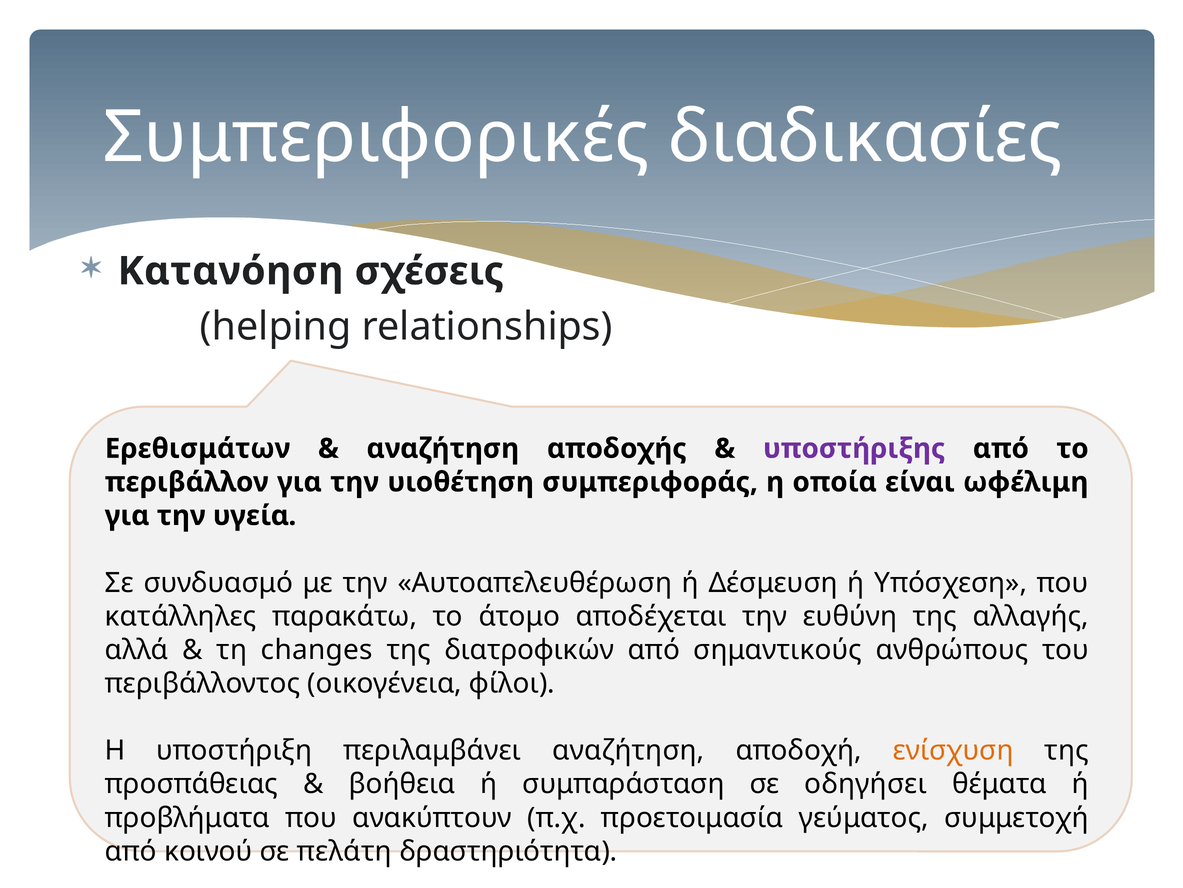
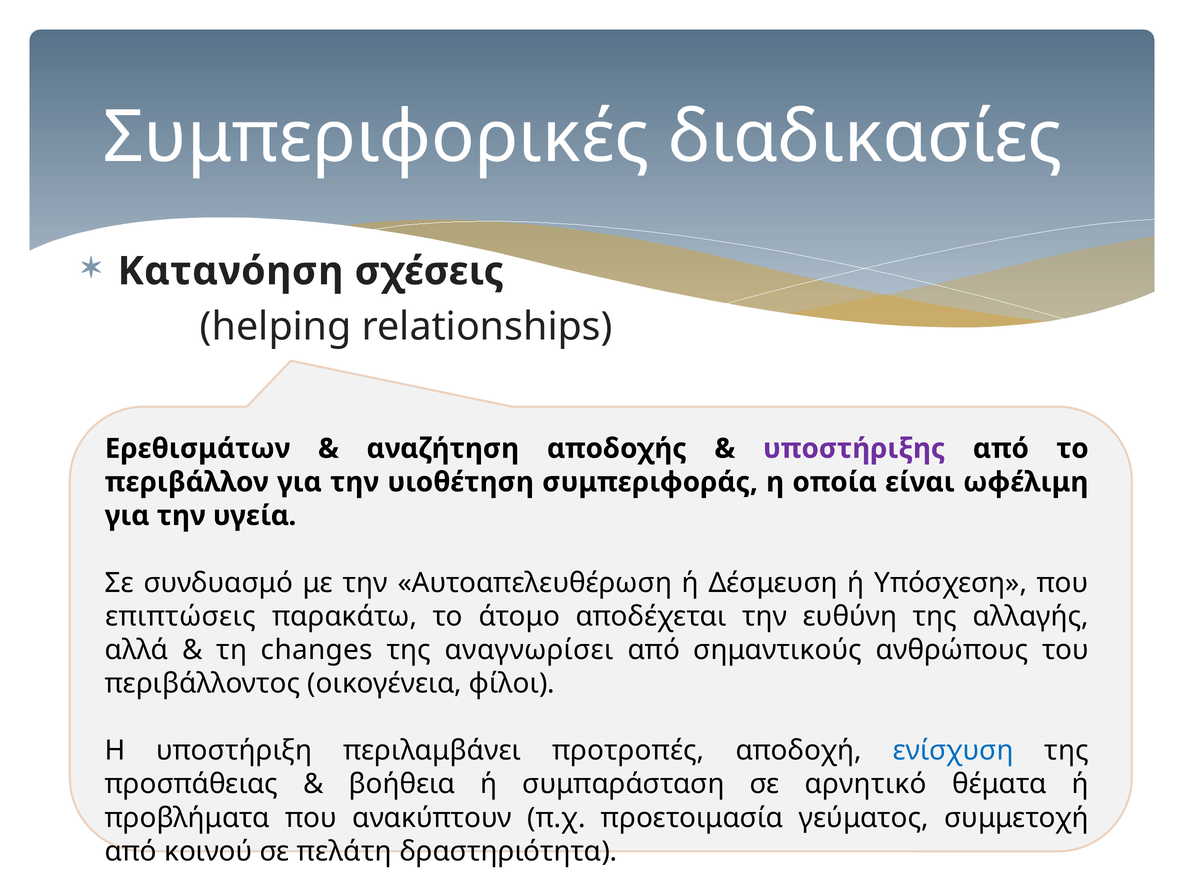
κατάλληλες: κατάλληλες -> επιπτώσεις (181, 616)
διατροφικών: διατροφικών -> αναγνωρίσει (529, 649)
περιλαμβάνει αναζήτηση: αναζήτηση -> προτροπές (628, 750)
ενίσχυση colour: orange -> blue (953, 750)
οδηγήσει: οδηγήσει -> αρνητικό (866, 784)
